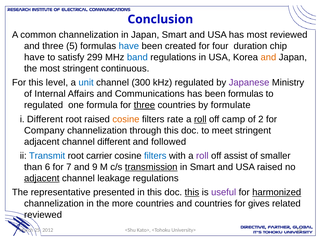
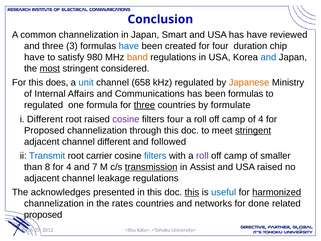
has most: most -> have (257, 35)
5: 5 -> 3 (72, 46)
299: 299 -> 980 (95, 57)
band colour: blue -> orange (137, 57)
and colour: orange -> blue (268, 57)
most underline: none -> present (50, 68)
continuous: continuous -> considered (125, 68)
level: level -> does (57, 83)
300: 300 -> 658 (141, 83)
Japanese colour: purple -> orange (249, 83)
cosine colour: orange -> purple (126, 119)
filters rate: rate -> four (175, 119)
roll underline: present -> none (200, 119)
of 2: 2 -> 4 (261, 119)
Company: Company -> Proposed (44, 130)
stringent underline: none -> present (253, 130)
assist: assist -> camp (236, 156)
6: 6 -> 8 (47, 167)
for 7: 7 -> 4 (69, 167)
9: 9 -> 7 (95, 167)
in Smart: Smart -> Assist (202, 167)
adjacent underline: present -> none (42, 178)
representative: representative -> acknowledges (61, 192)
useful colour: purple -> blue (224, 192)
more: more -> rates (123, 203)
and countries: countries -> networks (213, 203)
gives: gives -> done (259, 203)
reviewed: reviewed -> proposed (43, 215)
